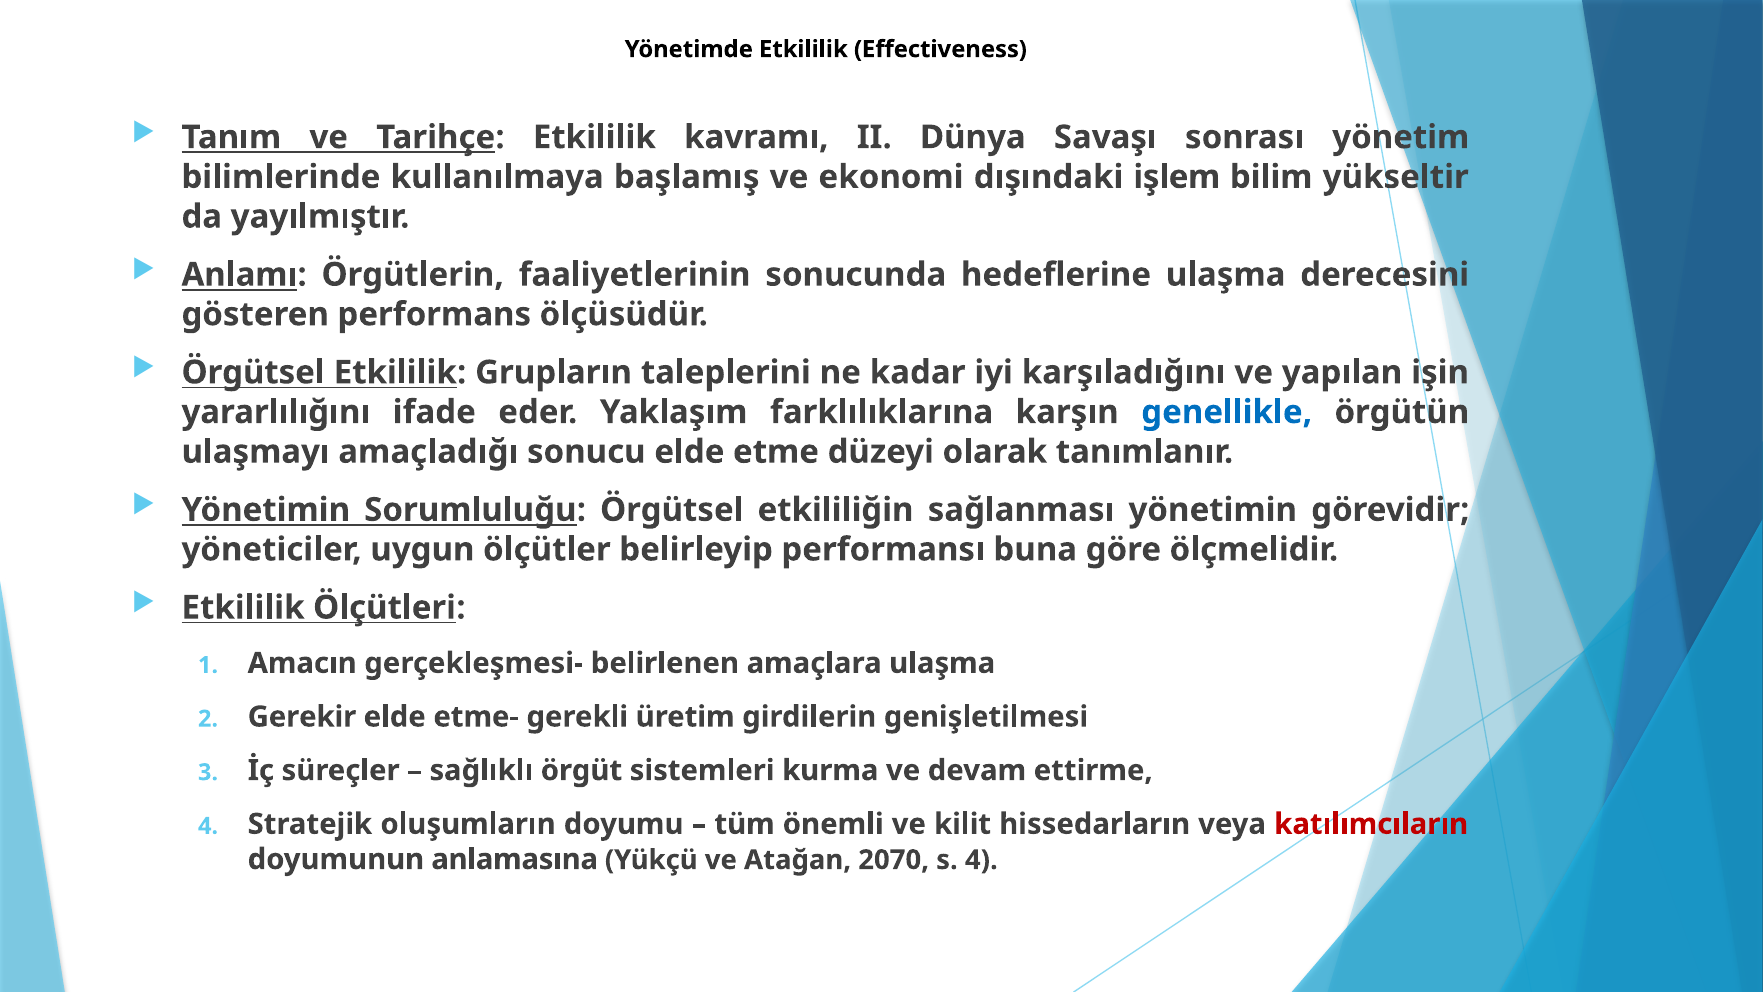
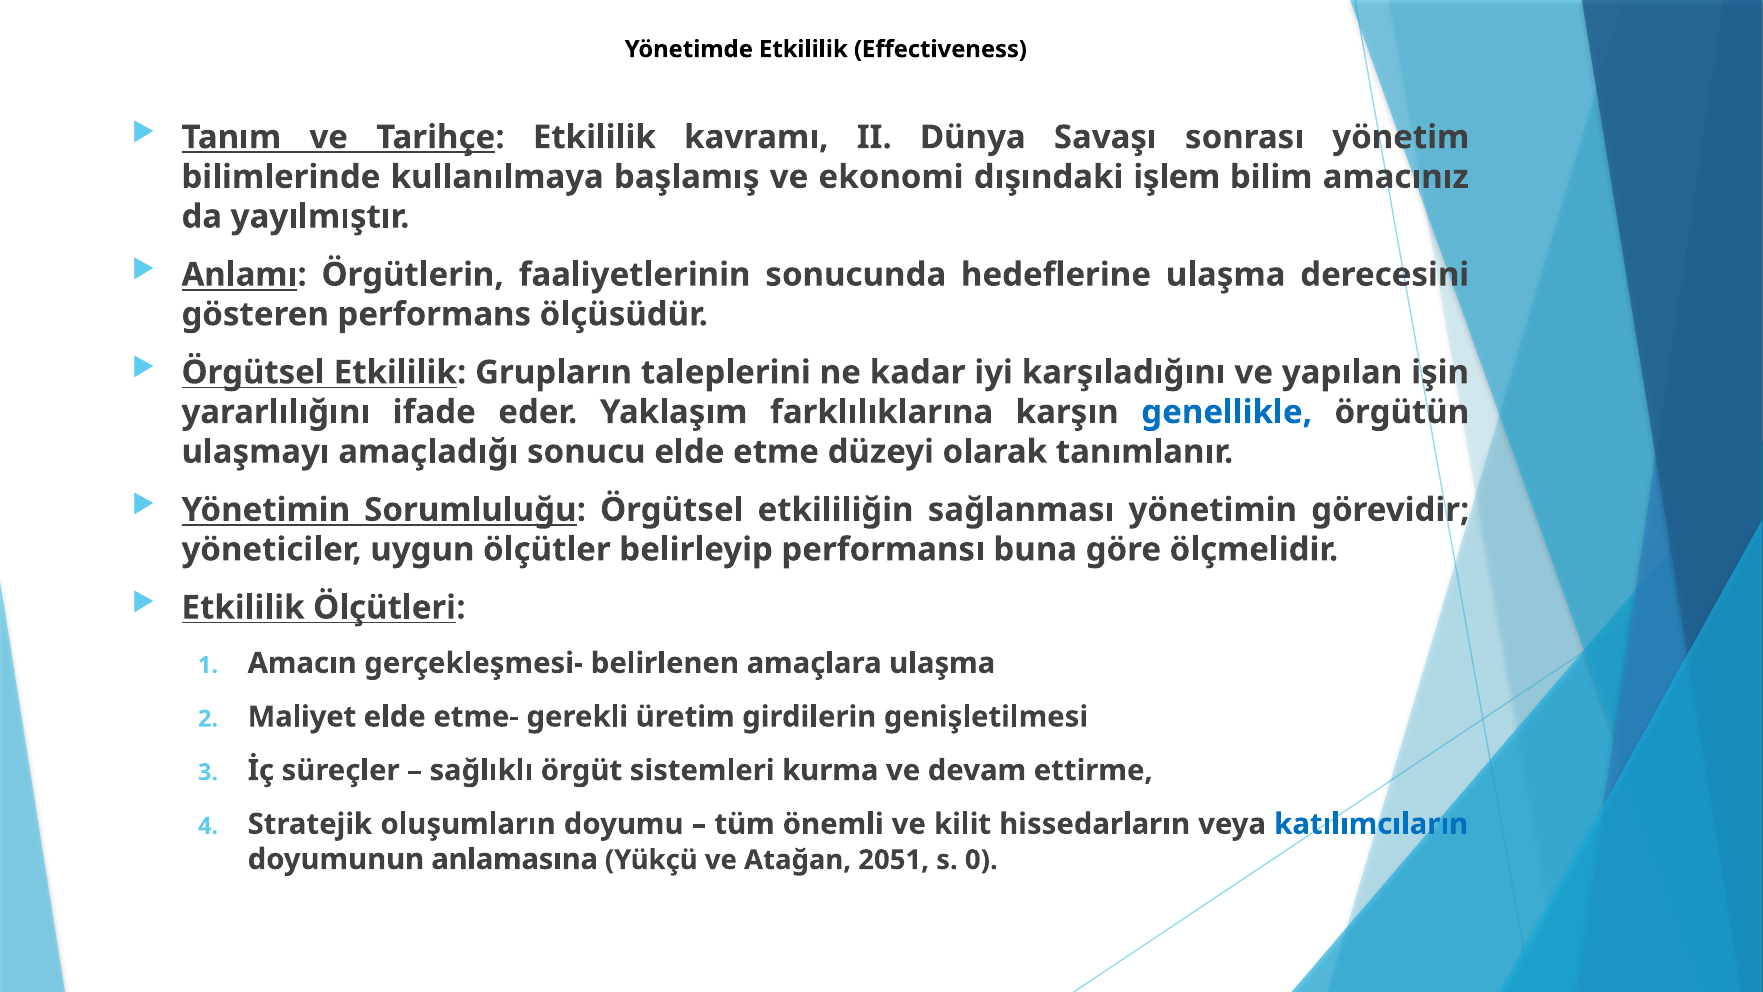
yükseltir: yükseltir -> amacınız (1396, 177)
Gerekir: Gerekir -> Maliyet (302, 717)
katılımcıların colour: red -> blue (1371, 824)
2070: 2070 -> 2051 (894, 860)
s 4: 4 -> 0 (981, 860)
